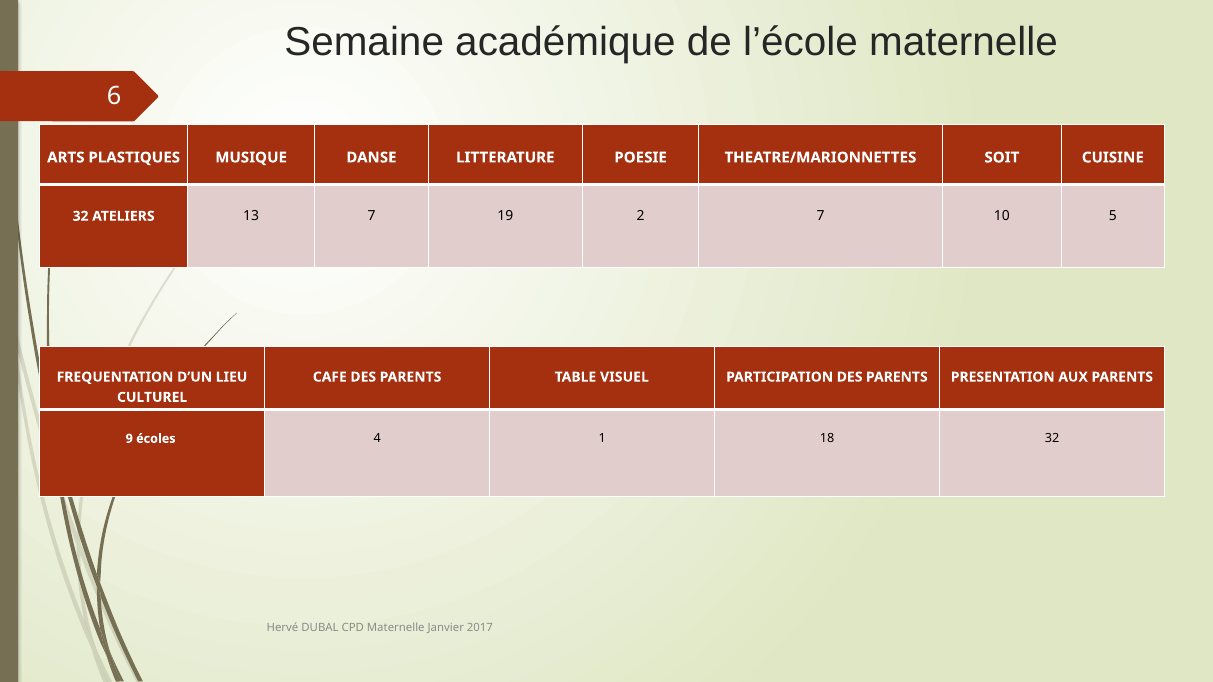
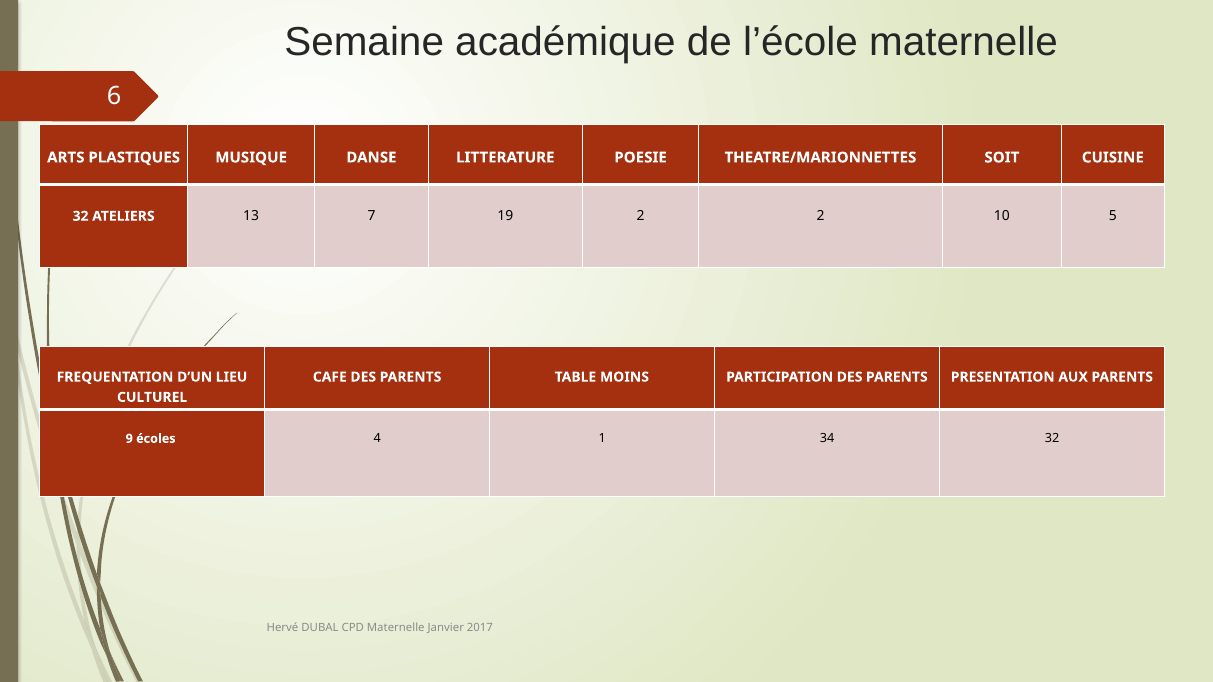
2 7: 7 -> 2 (821, 216)
VISUEL: VISUEL -> MOINS (625, 377)
18: 18 -> 34 (827, 439)
